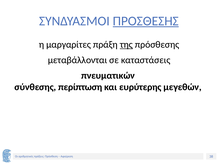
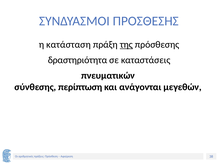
ΠΡΟΣΘΕΣΗΣ underline: present -> none (146, 21)
μαργαρίτες: μαργαρίτες -> κατάσταση (68, 45)
μεταβάλλονται: μεταβάλλονται -> δραστηριότητα (78, 60)
ευρύτερης: ευρύτερης -> ανάγονται (140, 87)
